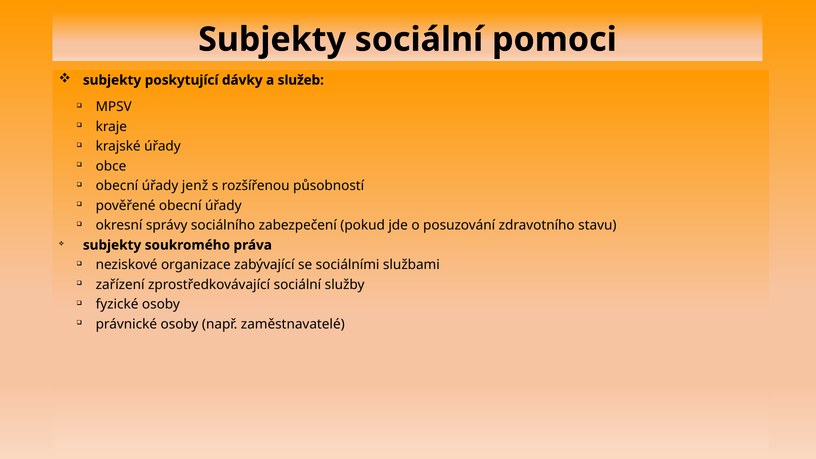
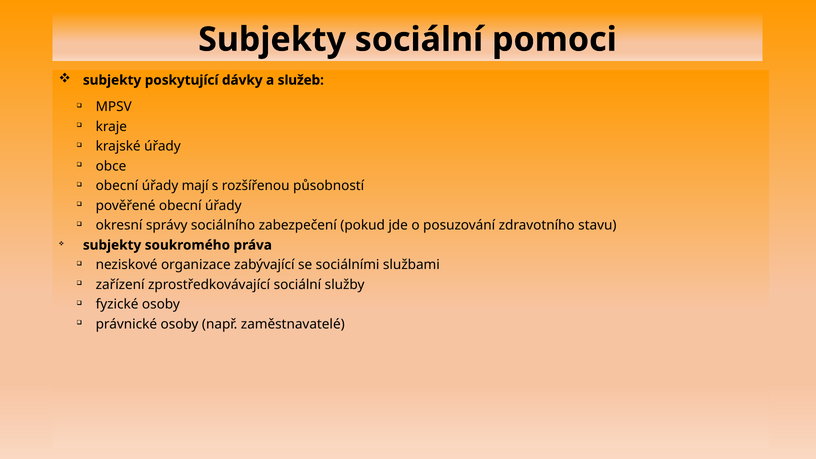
jenž: jenž -> mají (195, 186)
